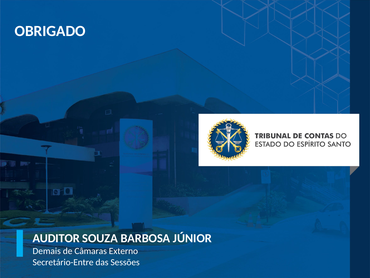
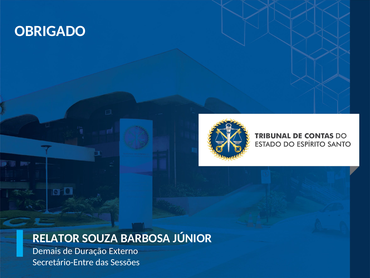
AUDITOR: AUDITOR -> RELATOR (56, 238)
Câmaras: Câmaras -> Duração (91, 251)
